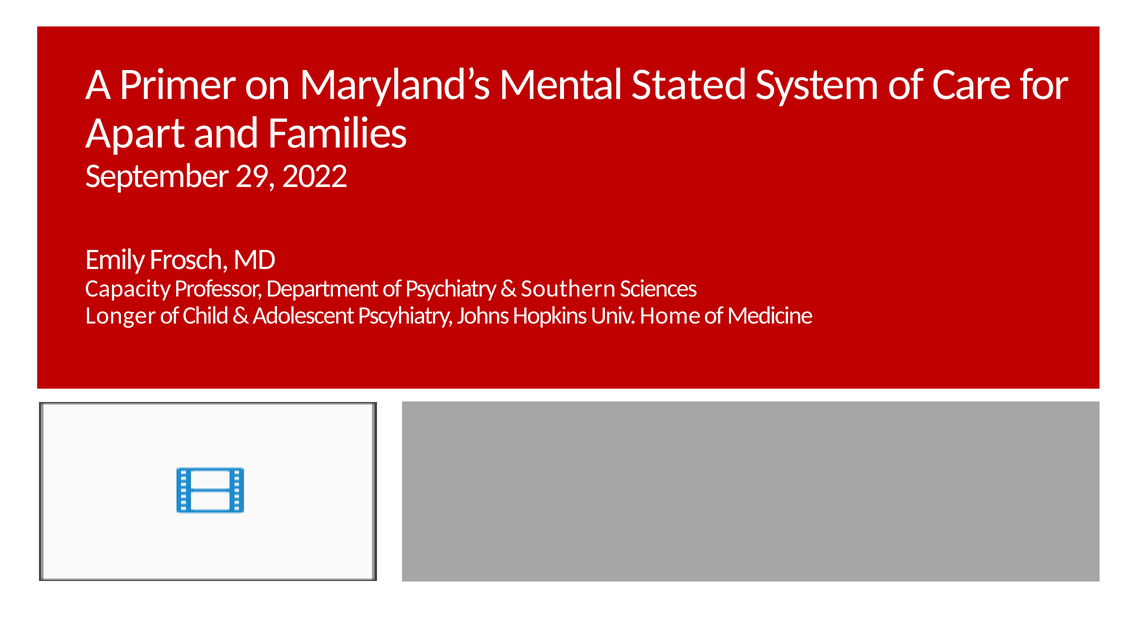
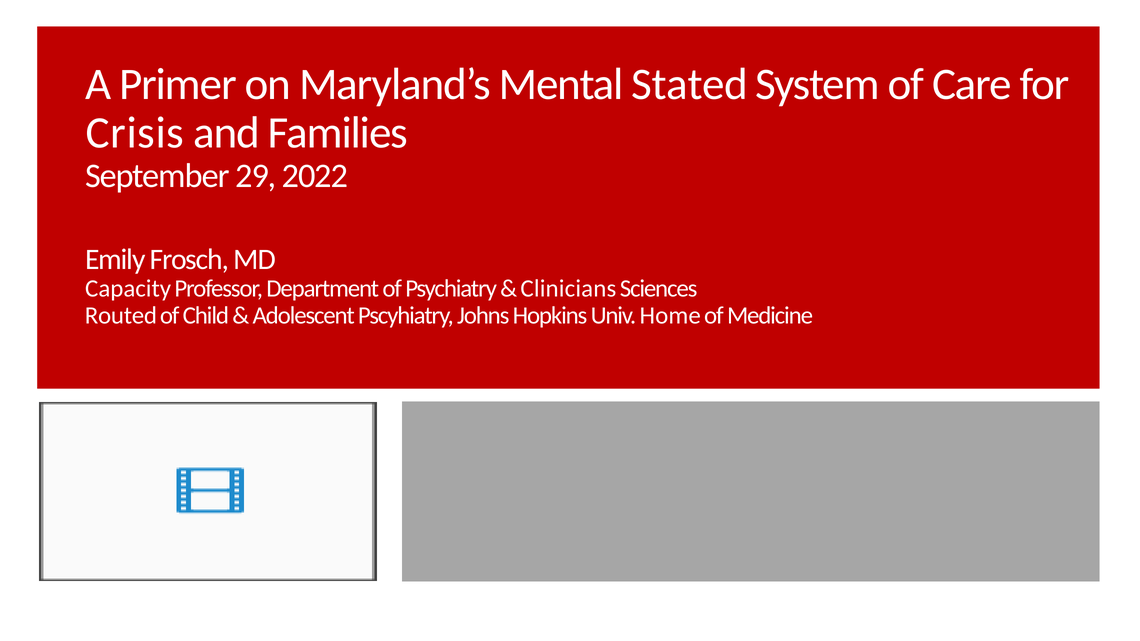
Apart: Apart -> Crisis (135, 133)
Southern: Southern -> Clinicians (568, 289)
Longer: Longer -> Routed (121, 316)
